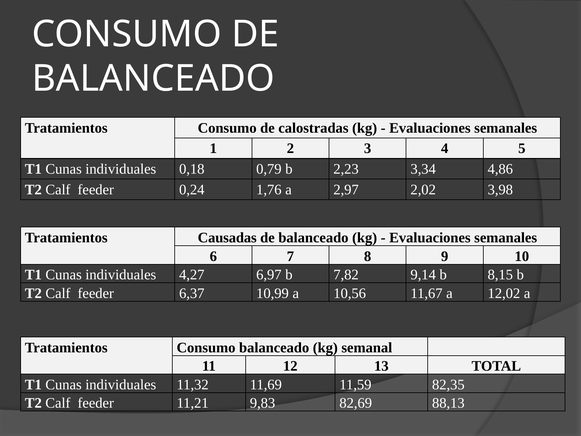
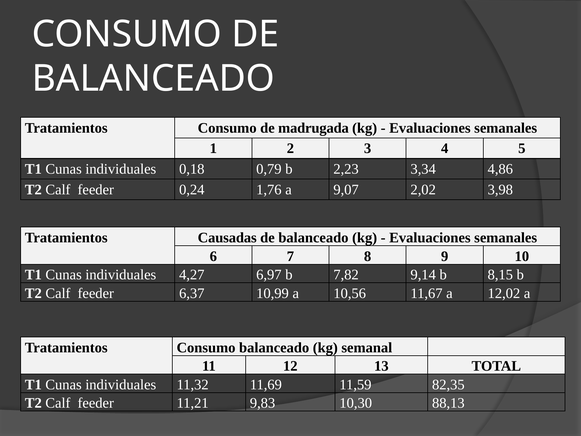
calostradas: calostradas -> madrugada (313, 128)
2,97: 2,97 -> 9,07 (346, 190)
82,69: 82,69 -> 10,30 (356, 403)
